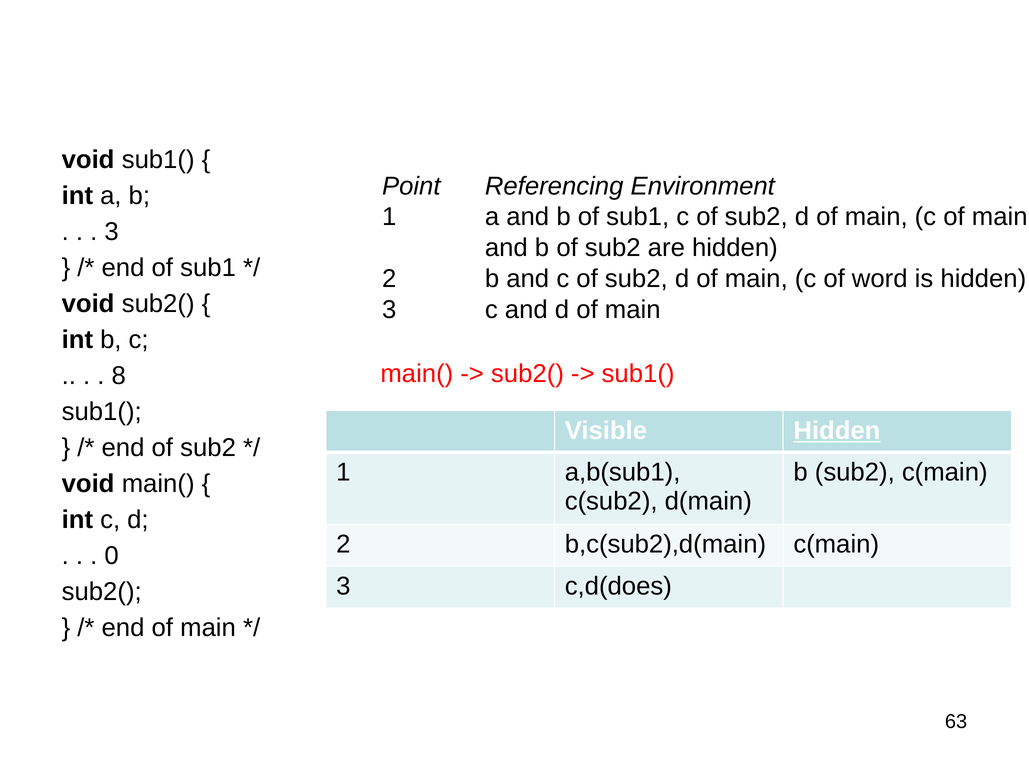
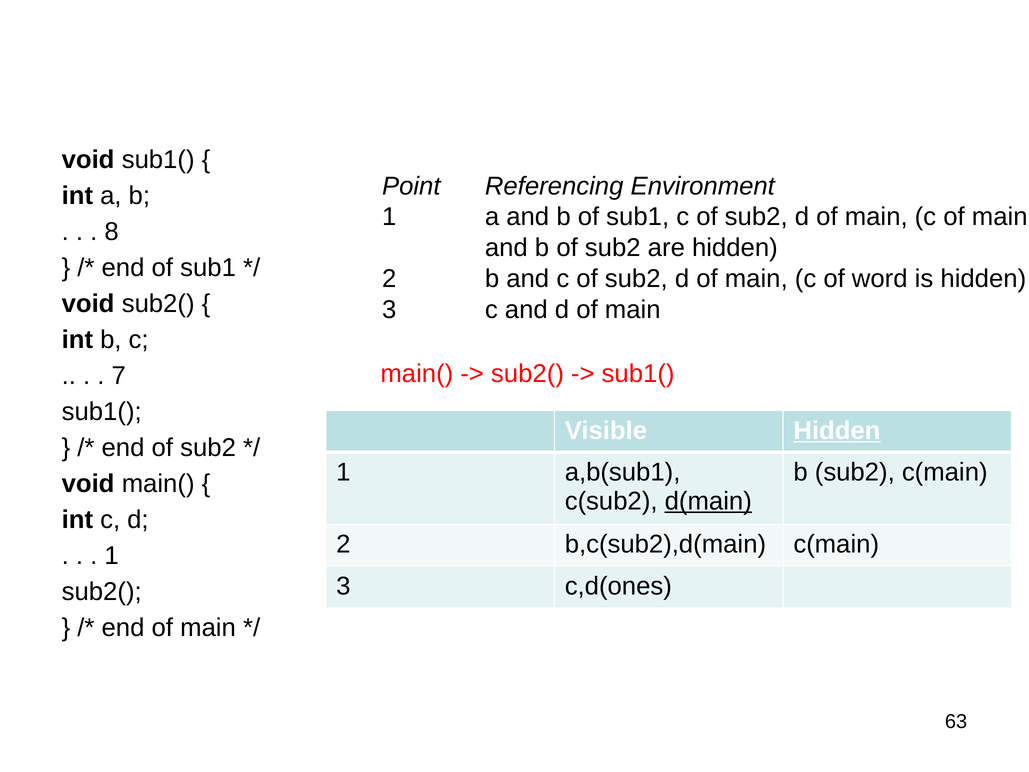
3: 3 -> 8 (112, 232)
8: 8 -> 7 (119, 376)
d(main underline: none -> present (708, 501)
0: 0 -> 1 (112, 556)
c,d(does: c,d(does -> c,d(ones (618, 586)
